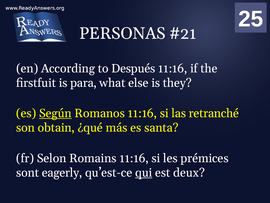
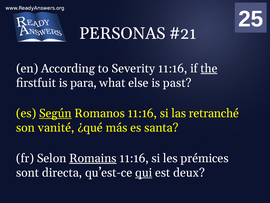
Después: Después -> Severity (133, 68)
the underline: none -> present (209, 68)
they: they -> past (177, 83)
obtain: obtain -> vanité (56, 127)
Romains underline: none -> present (93, 158)
eagerly: eagerly -> directa (62, 172)
